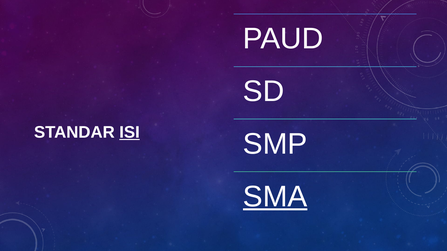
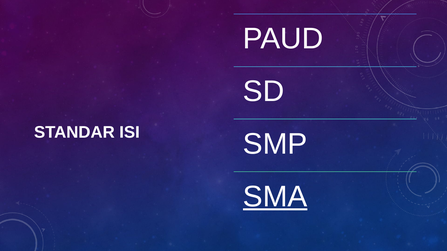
ISI underline: present -> none (130, 132)
